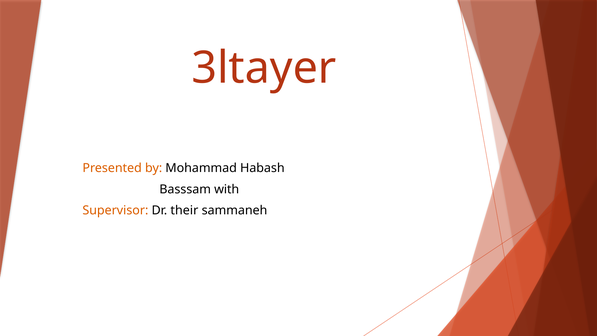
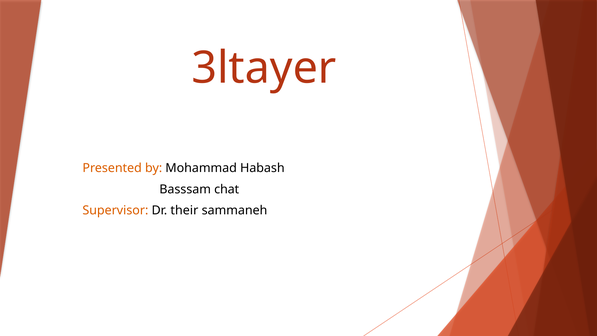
with: with -> chat (227, 189)
